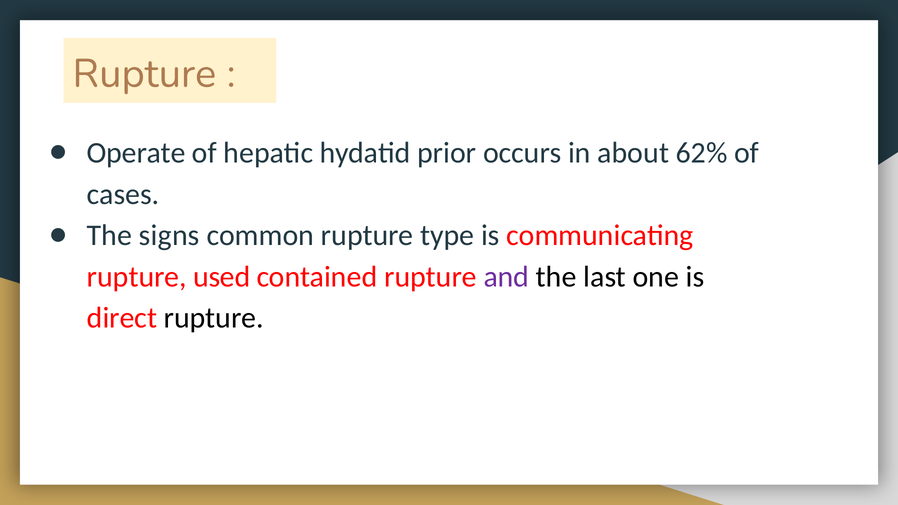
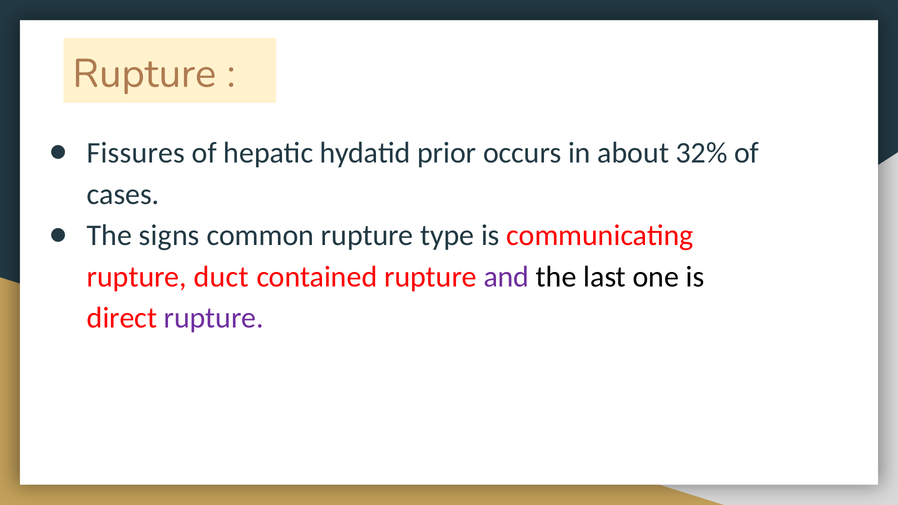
Operate: Operate -> Fissures (136, 153)
62%: 62% -> 32% (702, 153)
used: used -> duct (221, 277)
rupture colour: black -> purple (214, 318)
